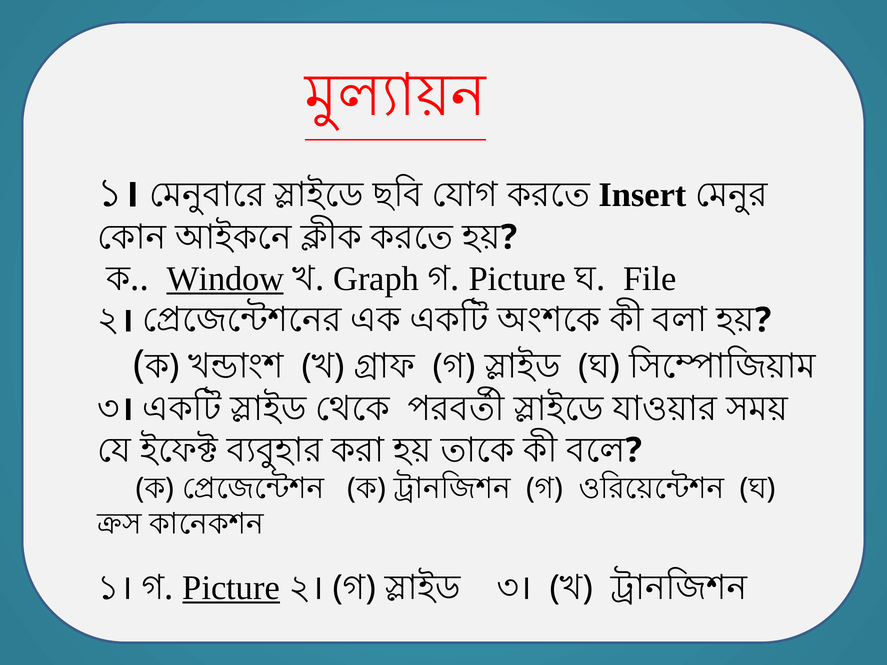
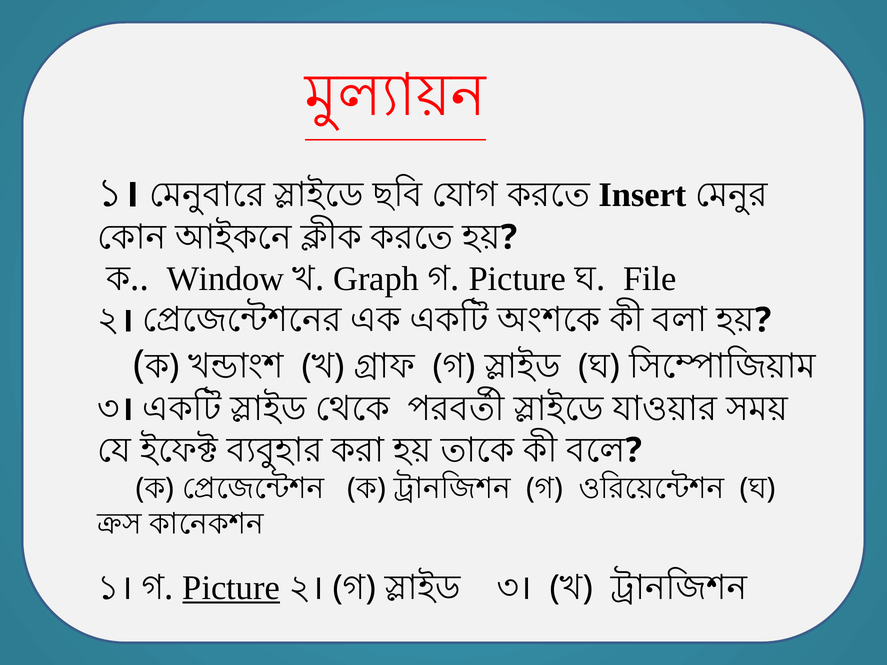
Window underline: present -> none (225, 279)
